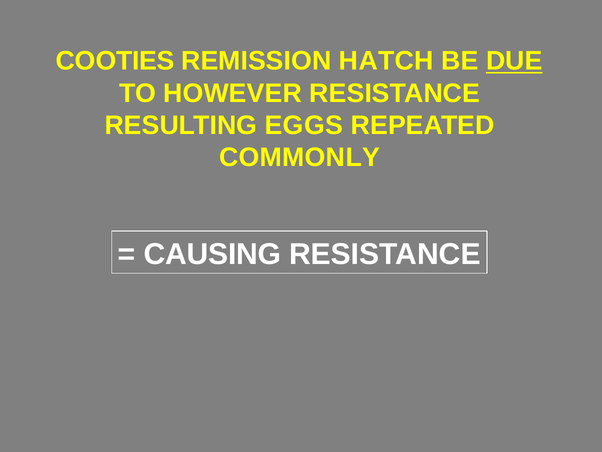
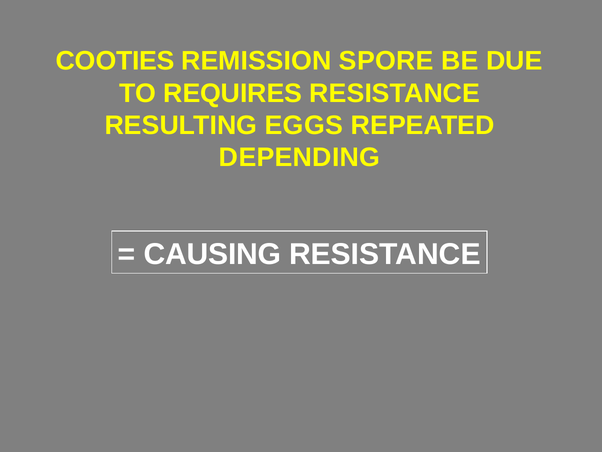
HATCH: HATCH -> SPORE (386, 61)
DUE underline: present -> none (514, 61)
HOWEVER: HOWEVER -> REQUIRES (233, 93)
COMMONLY: COMMONLY -> DEPENDING (300, 157)
